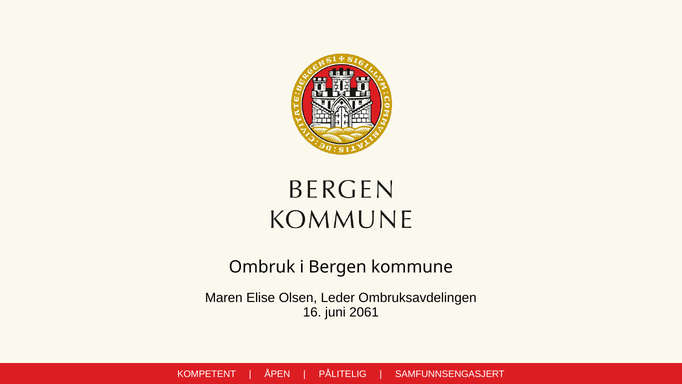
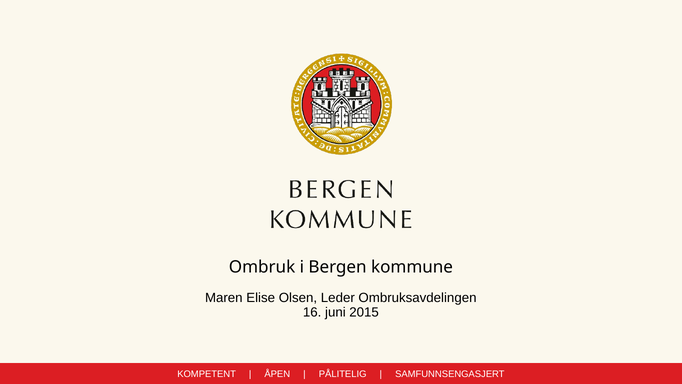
2061: 2061 -> 2015 (364, 312)
